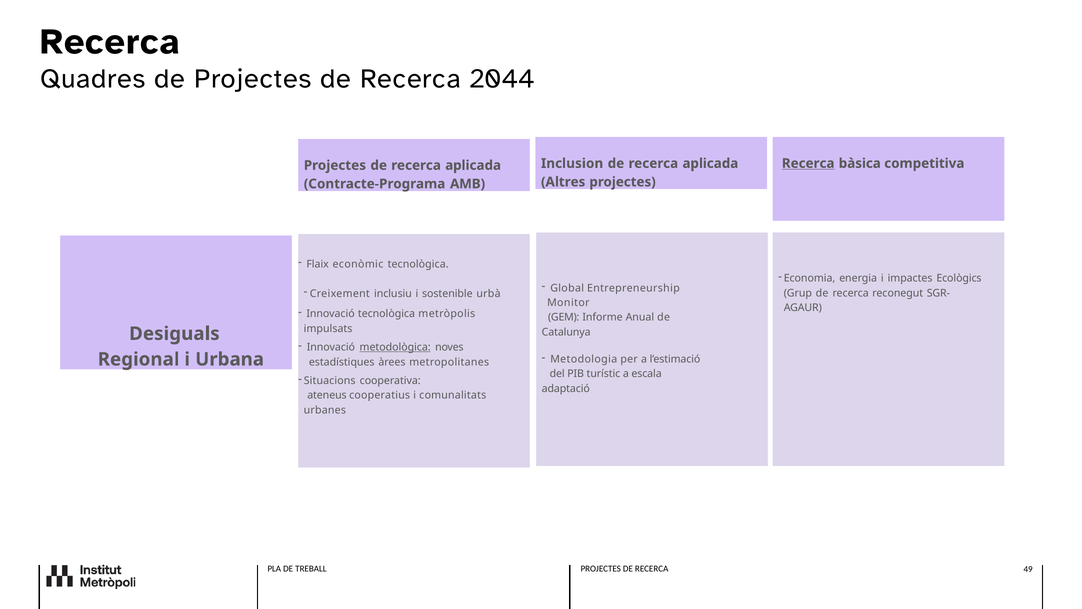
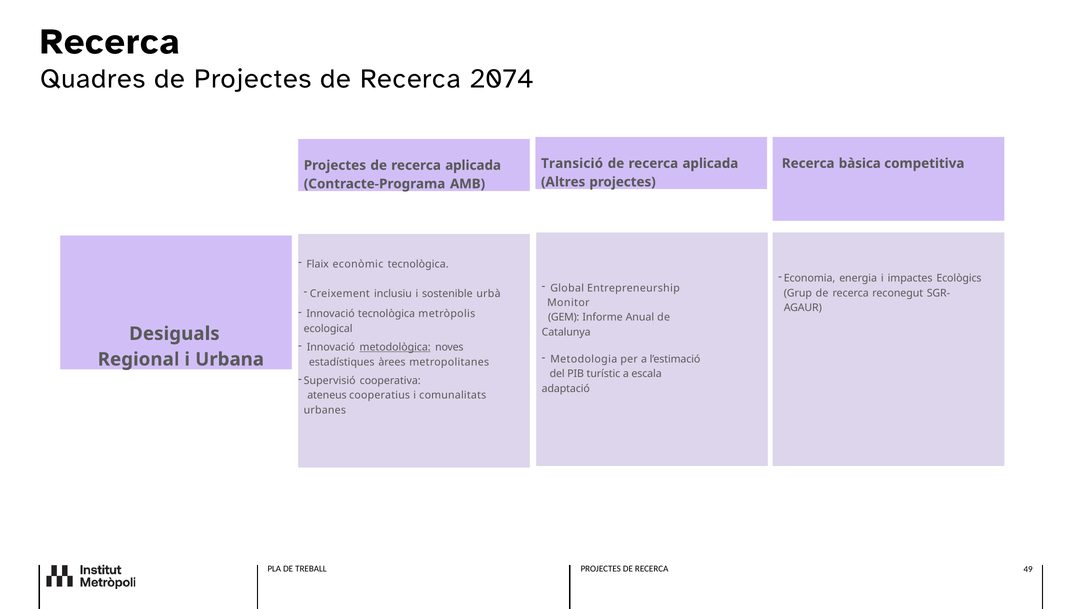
2044: 2044 -> 2074 (502, 79)
Recerca underline: present -> none (808, 163)
Inclusion: Inclusion -> Transició (572, 163)
impulsats: impulsats -> ecological (328, 328)
Situacions: Situacions -> Supervisió (330, 381)
